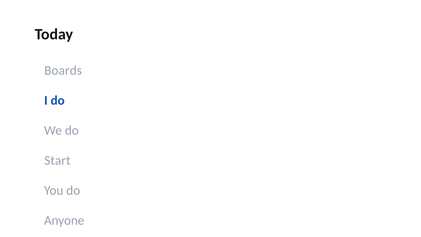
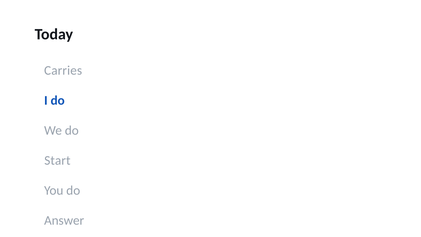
Boards: Boards -> Carries (63, 70)
Anyone: Anyone -> Answer (64, 220)
